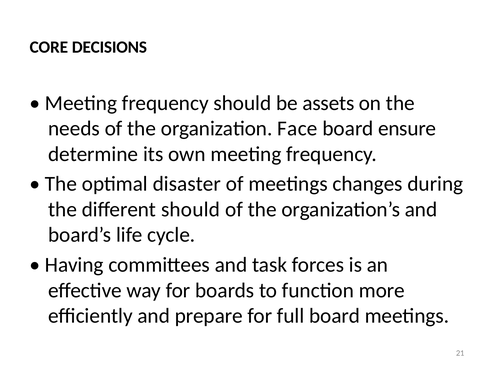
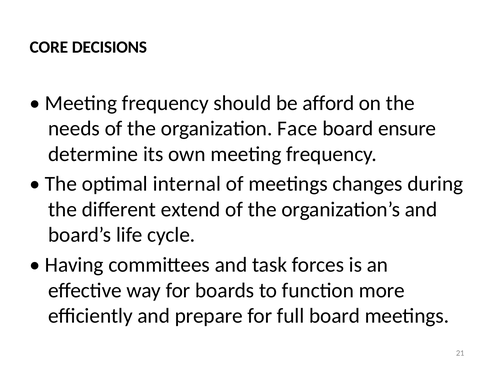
assets: assets -> afford (328, 103)
disaster: disaster -> internal (187, 184)
different should: should -> extend (191, 210)
